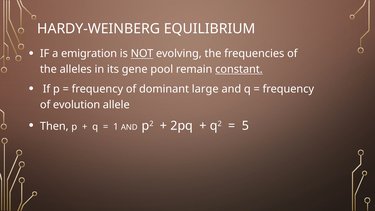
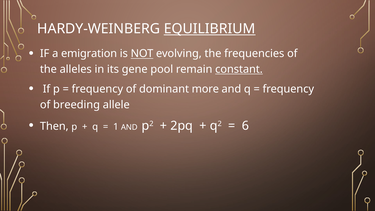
EQUILIBRIUM underline: none -> present (210, 29)
large: large -> more (205, 89)
evolution: evolution -> breeding (77, 105)
5: 5 -> 6 (245, 126)
